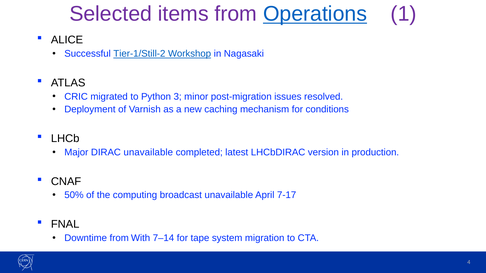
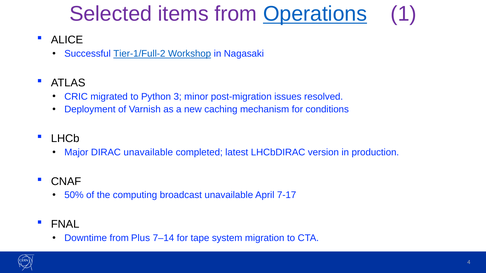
Tier-1/Still-2: Tier-1/Still-2 -> Tier-1/Full-2 (139, 54)
With: With -> Plus (141, 238)
